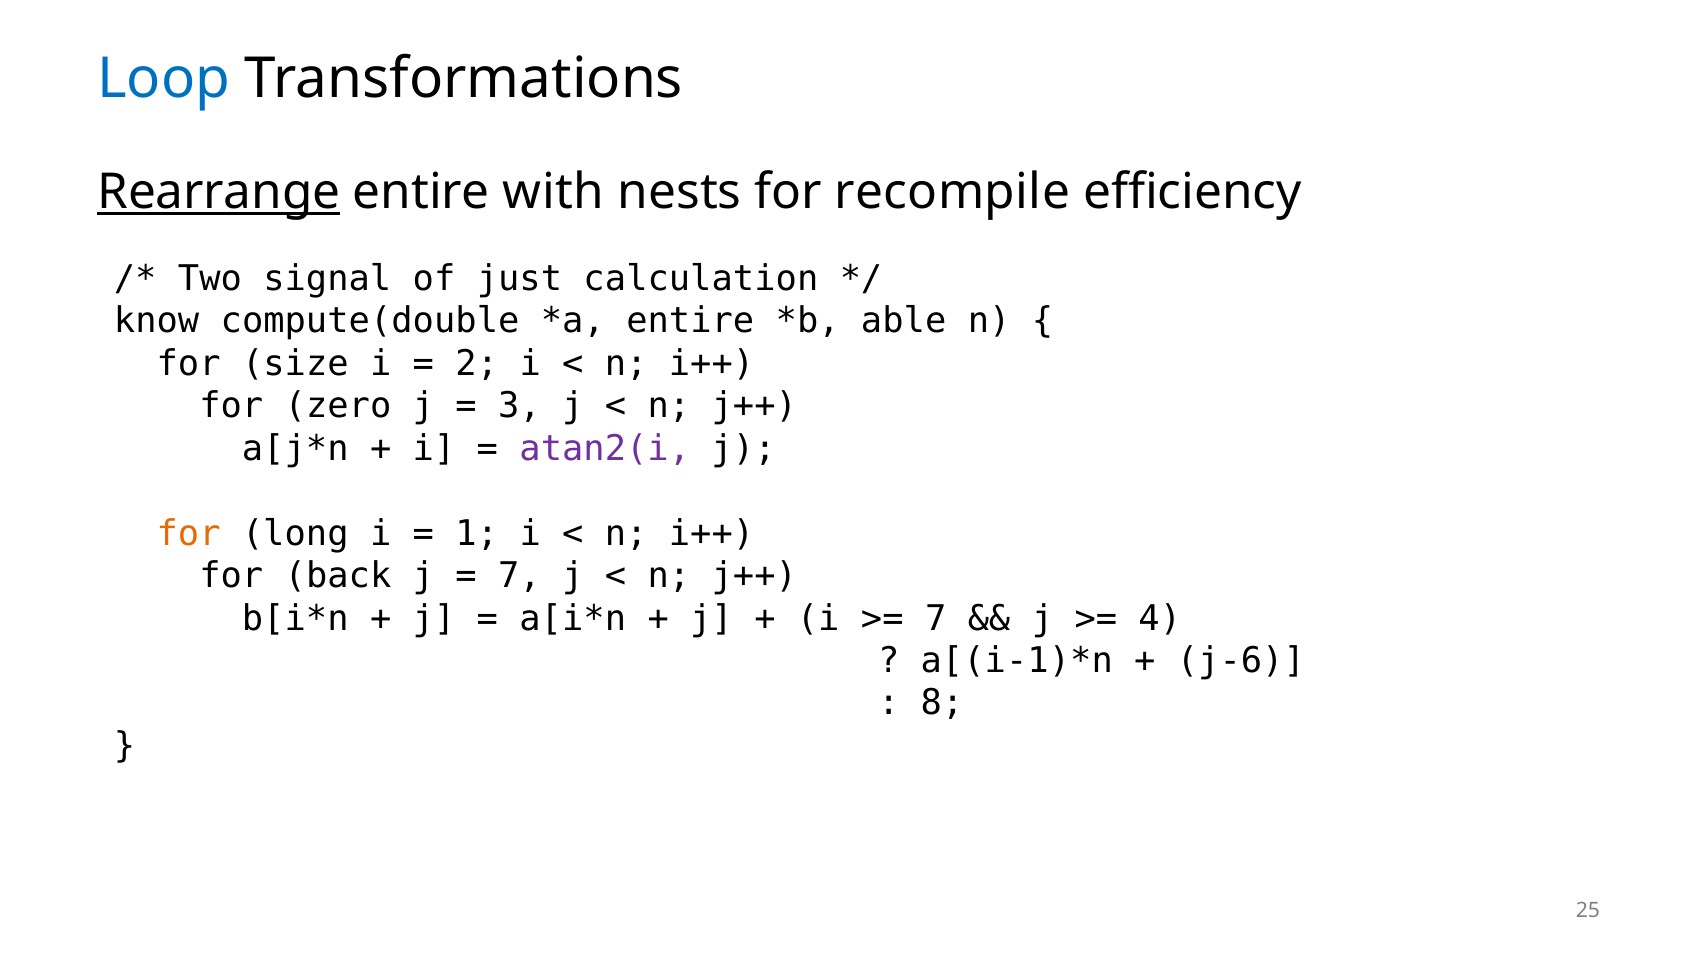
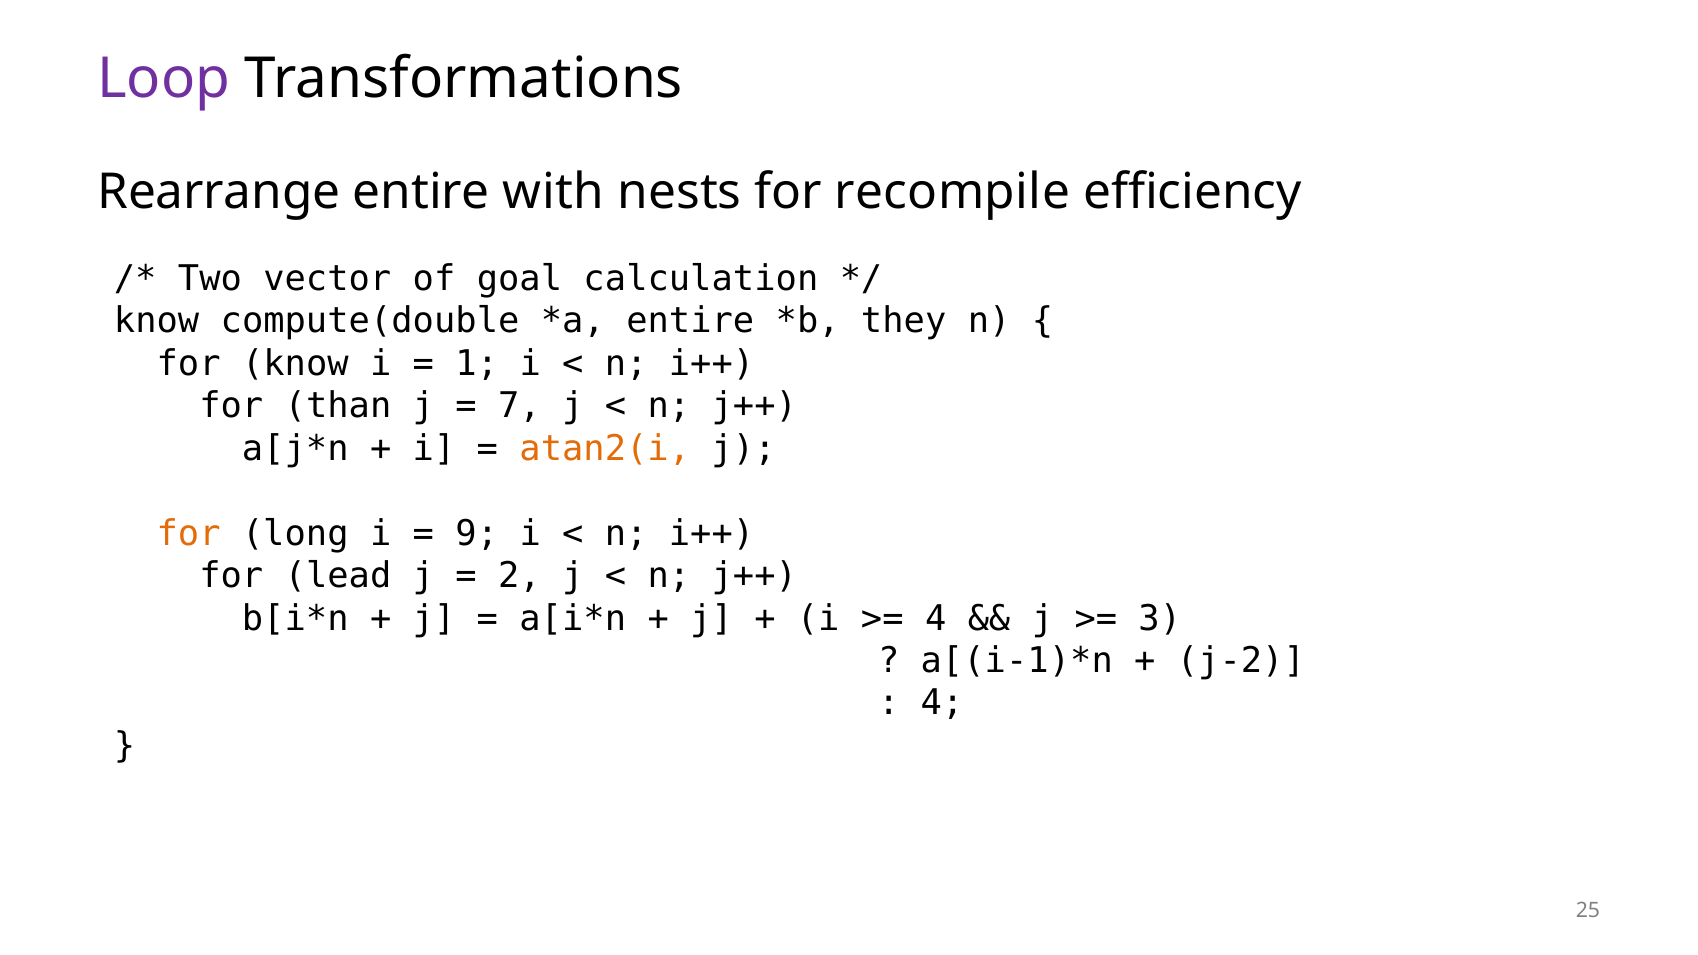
Loop colour: blue -> purple (164, 79)
Rearrange underline: present -> none (219, 192)
signal: signal -> vector (327, 279)
just: just -> goal (519, 279)
able: able -> they (904, 321)
for size: size -> know (295, 364)
2: 2 -> 1 (477, 364)
zero: zero -> than (338, 406)
3: 3 -> 7 (519, 406)
atan2(i colour: purple -> orange (605, 449)
1: 1 -> 9 (477, 534)
back: back -> lead (338, 576)
7: 7 -> 2 (519, 576)
7: 7 -> 4 (936, 618)
4: 4 -> 3 (1160, 618)
j-6: j-6 -> j-2 (1241, 661)
8: 8 -> 4 (942, 703)
